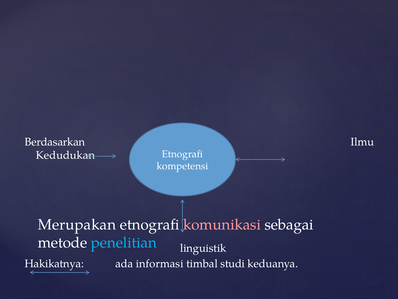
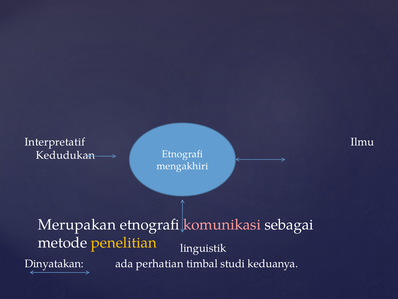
Berdasarkan: Berdasarkan -> Interpretatif (55, 142)
kompetensi: kompetensi -> mengakhiri (182, 166)
penelitian colour: light blue -> yellow (124, 242)
Hakikatnya: Hakikatnya -> Dinyatakan (54, 263)
informasi: informasi -> perhatian (160, 263)
